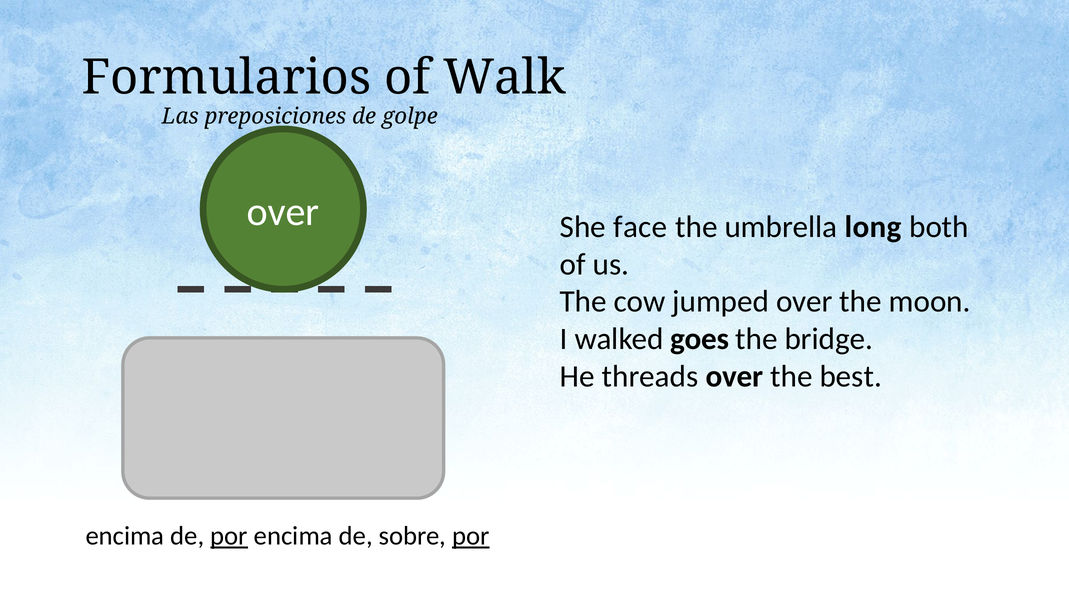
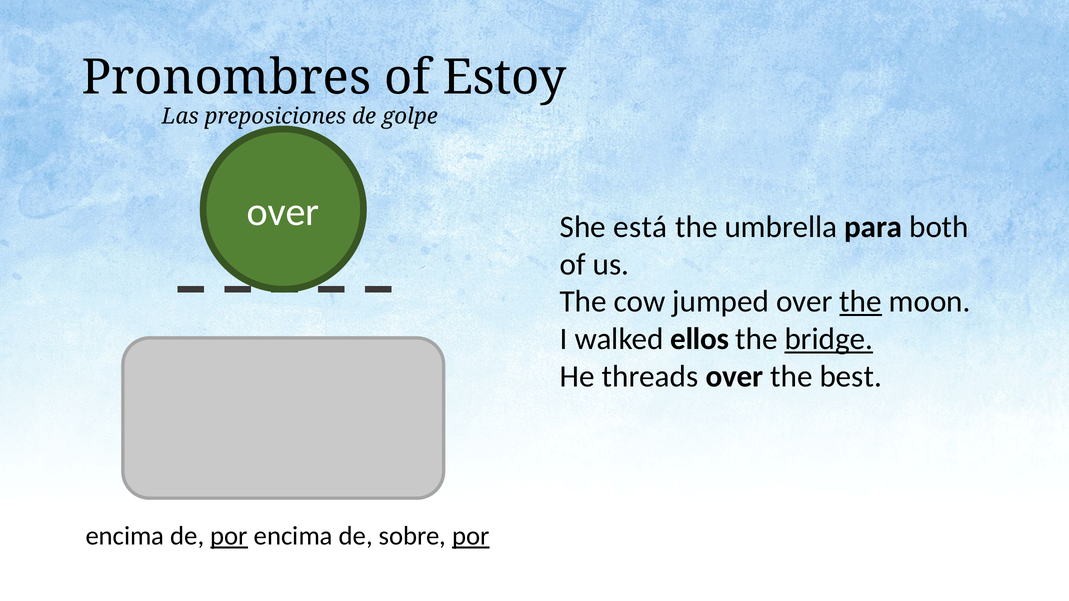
Formularios: Formularios -> Pronombres (226, 78)
Walk: Walk -> Estoy (505, 78)
face: face -> está (640, 227)
long: long -> para (873, 227)
the underline: none -> present (861, 302)
goes: goes -> ellos (700, 339)
bridge underline: none -> present (829, 339)
